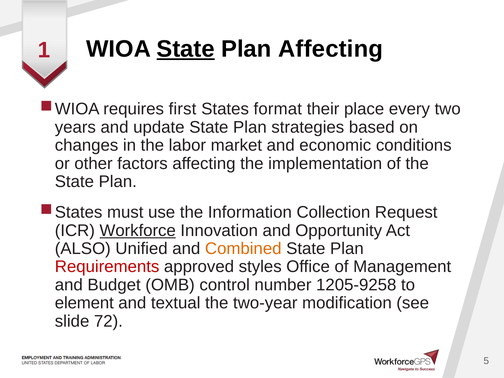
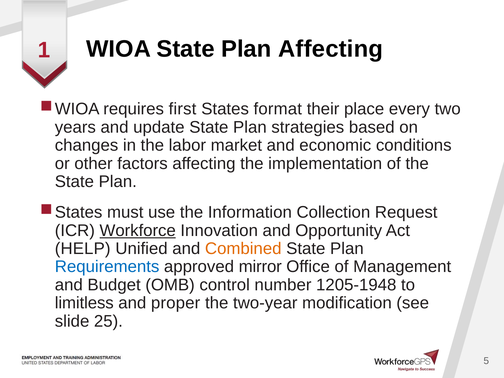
State underline: present -> none (186, 49)
ALSO: ALSO -> HELP (83, 249)
Requirements colour: red -> blue (107, 267)
styles: styles -> mirror (260, 267)
1205-9258: 1205-9258 -> 1205-1948 (356, 285)
element: element -> limitless (84, 303)
textual: textual -> proper (176, 303)
72: 72 -> 25 (108, 321)
